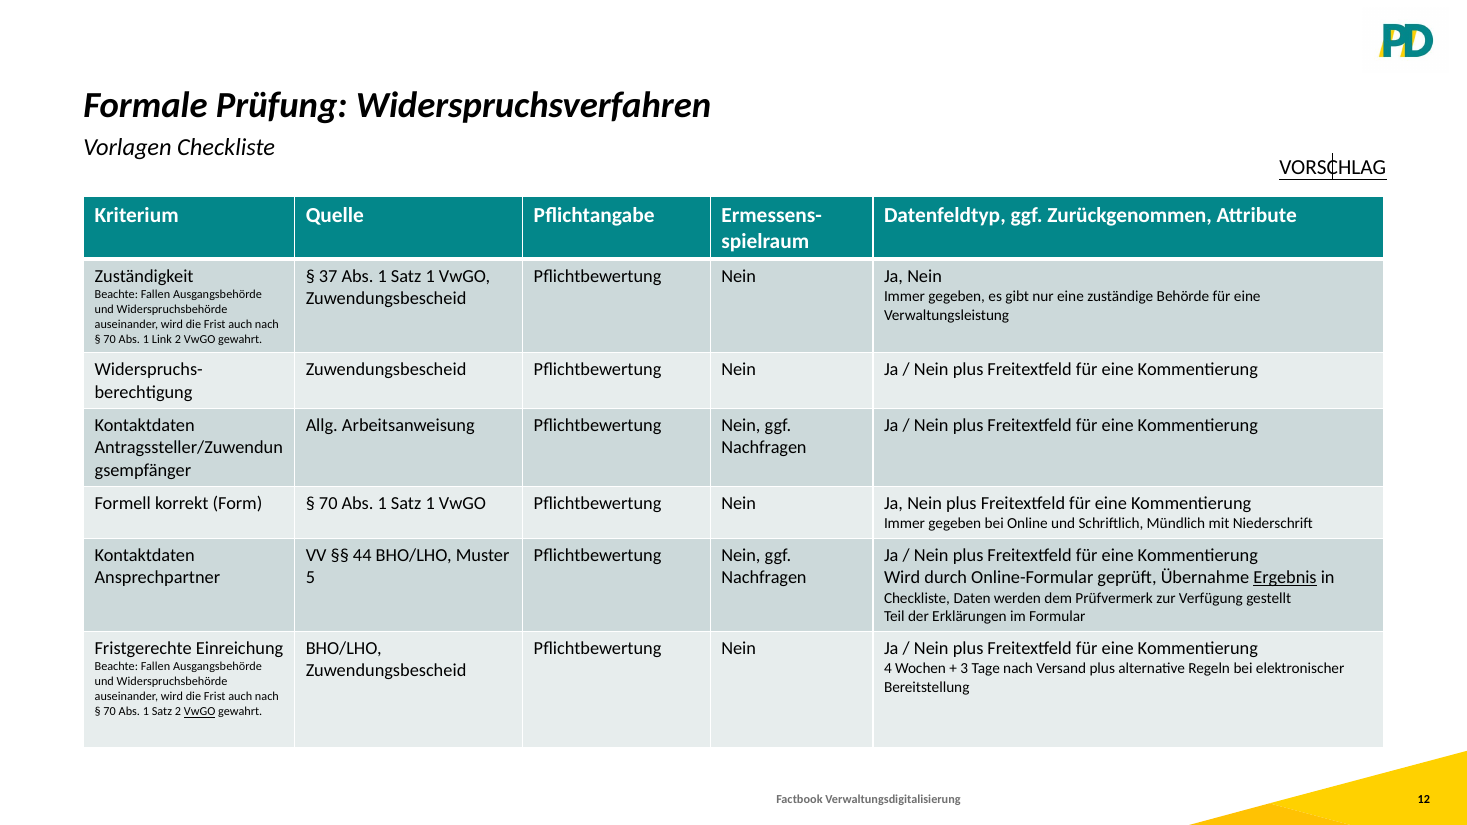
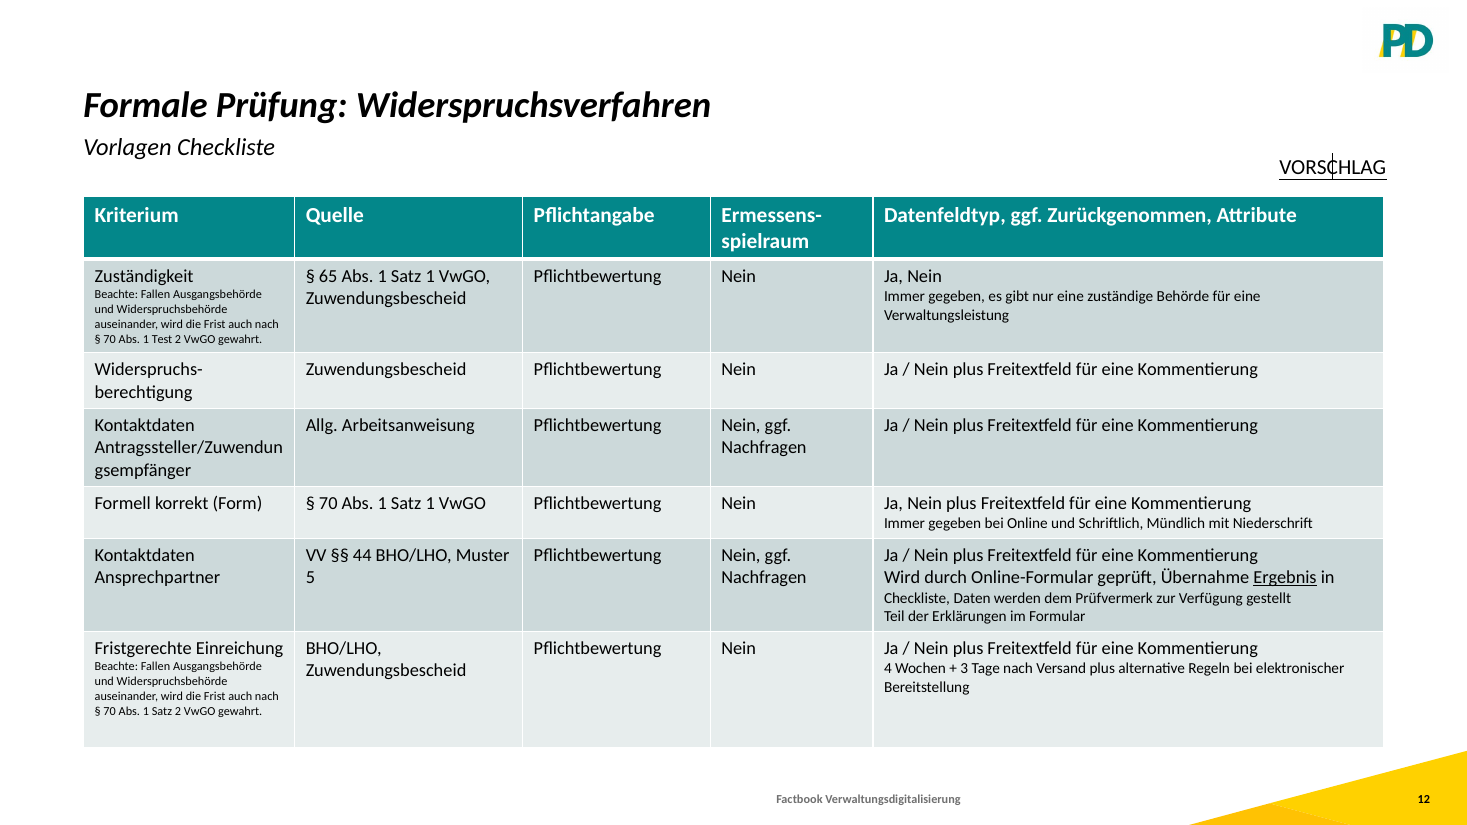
37: 37 -> 65 (328, 276)
Link: Link -> Test (162, 340)
VwGO underline: present -> none (200, 712)
